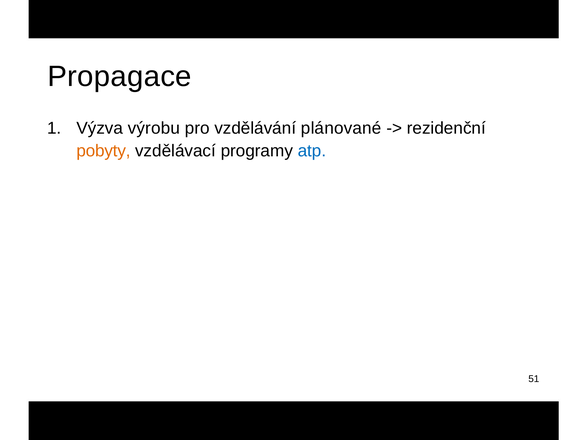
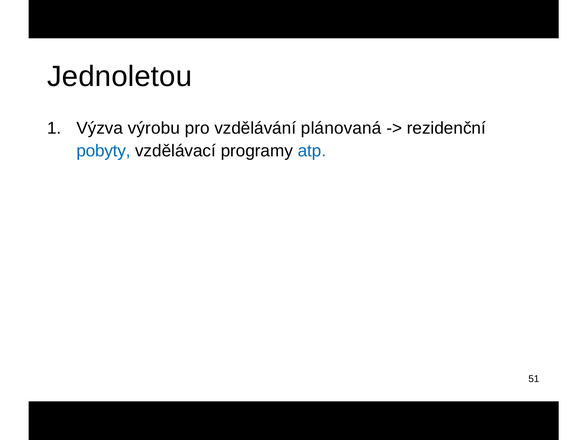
Propagace: Propagace -> Jednoletou (120, 77)
plánované: plánované -> plánovaná (341, 128)
pobyty colour: orange -> blue (103, 151)
